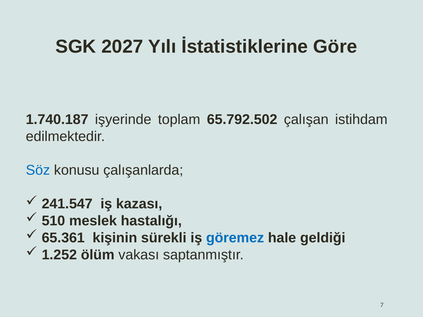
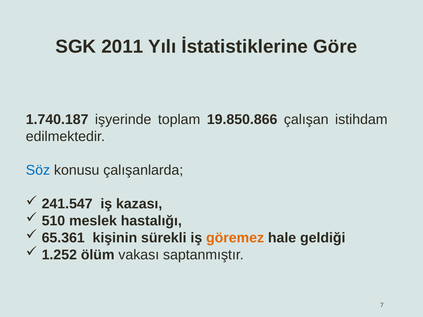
2027: 2027 -> 2011 (122, 47)
65.792.502: 65.792.502 -> 19.850.866 (242, 120)
göremez colour: blue -> orange (235, 238)
